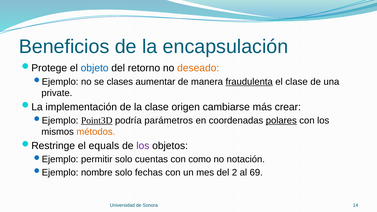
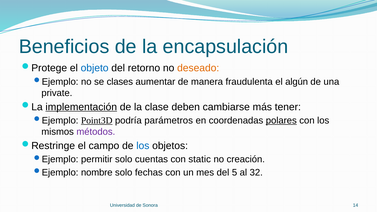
fraudulenta underline: present -> none (249, 82)
el clase: clase -> algún (297, 82)
implementación underline: none -> present (81, 107)
origen: origen -> deben (186, 107)
crear: crear -> tener (288, 107)
métodos colour: orange -> purple (96, 132)
equals: equals -> campo (104, 146)
los colour: purple -> blue (143, 146)
como: como -> static (200, 159)
notación: notación -> creación (246, 159)
2: 2 -> 5 (235, 173)
69: 69 -> 32 (256, 173)
